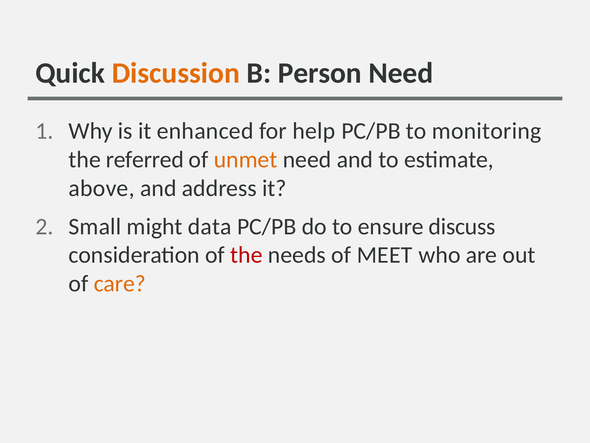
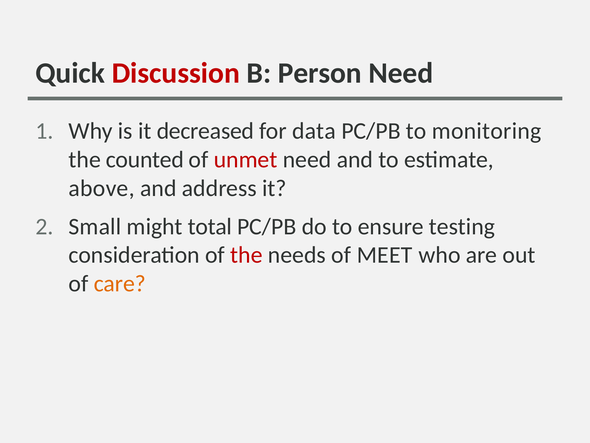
Discussion colour: orange -> red (176, 73)
enhanced: enhanced -> decreased (205, 131)
help: help -> data (314, 131)
referred: referred -> counted (145, 159)
unmet colour: orange -> red (246, 159)
data: data -> total (210, 226)
discuss: discuss -> testing (462, 226)
